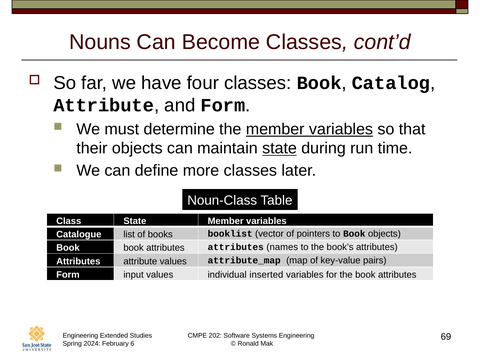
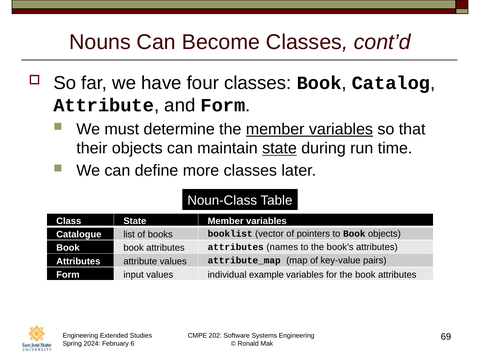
inserted: inserted -> example (266, 275)
